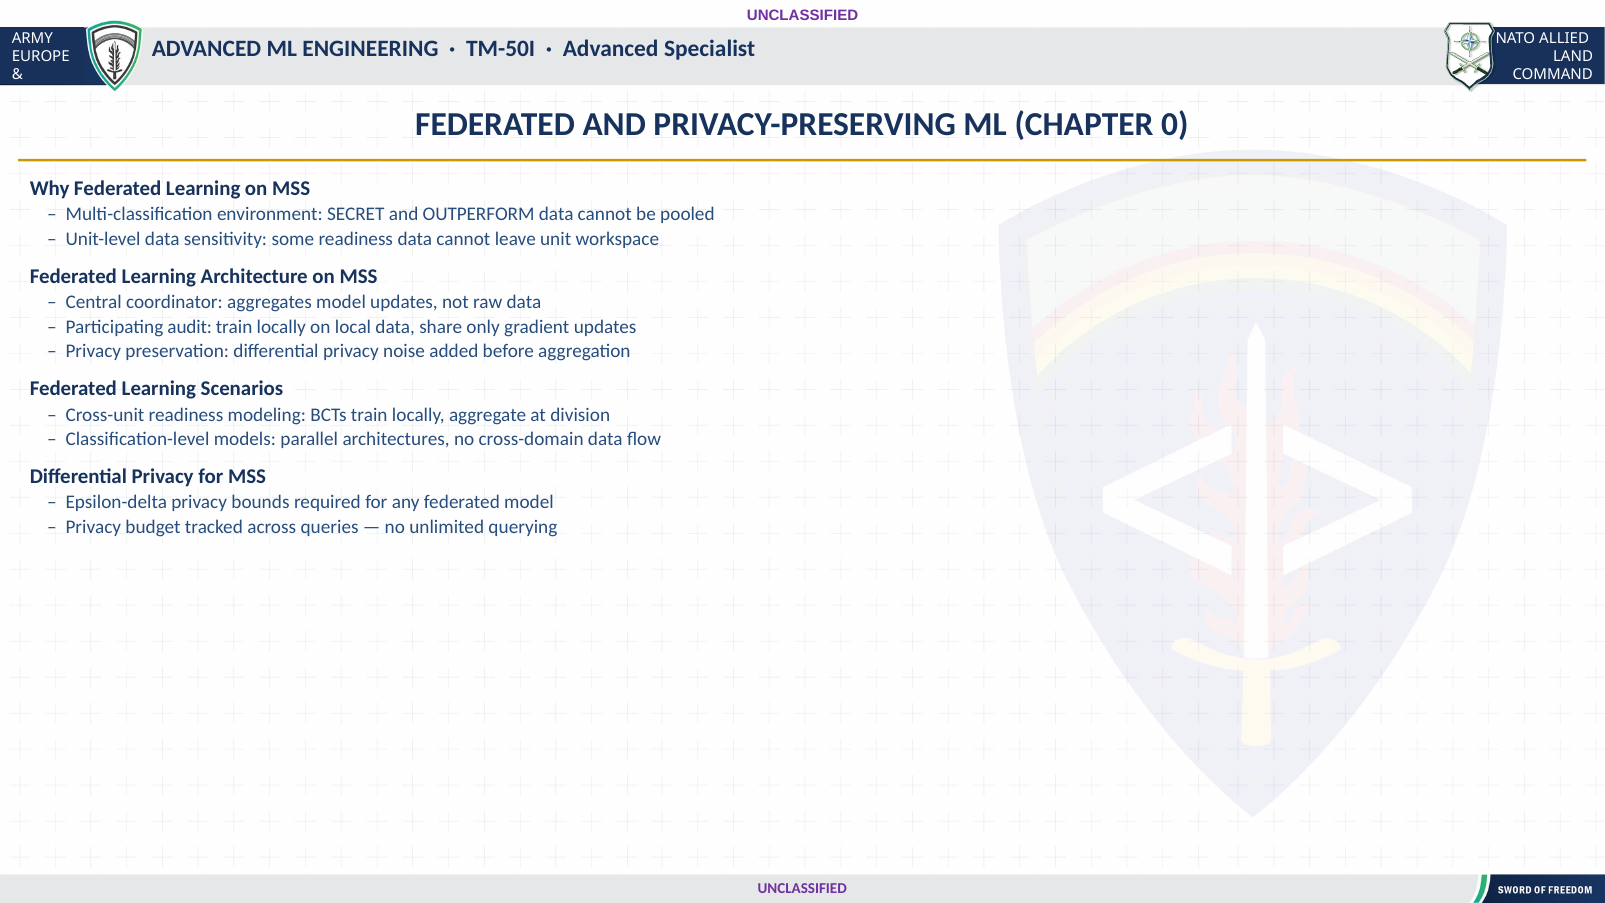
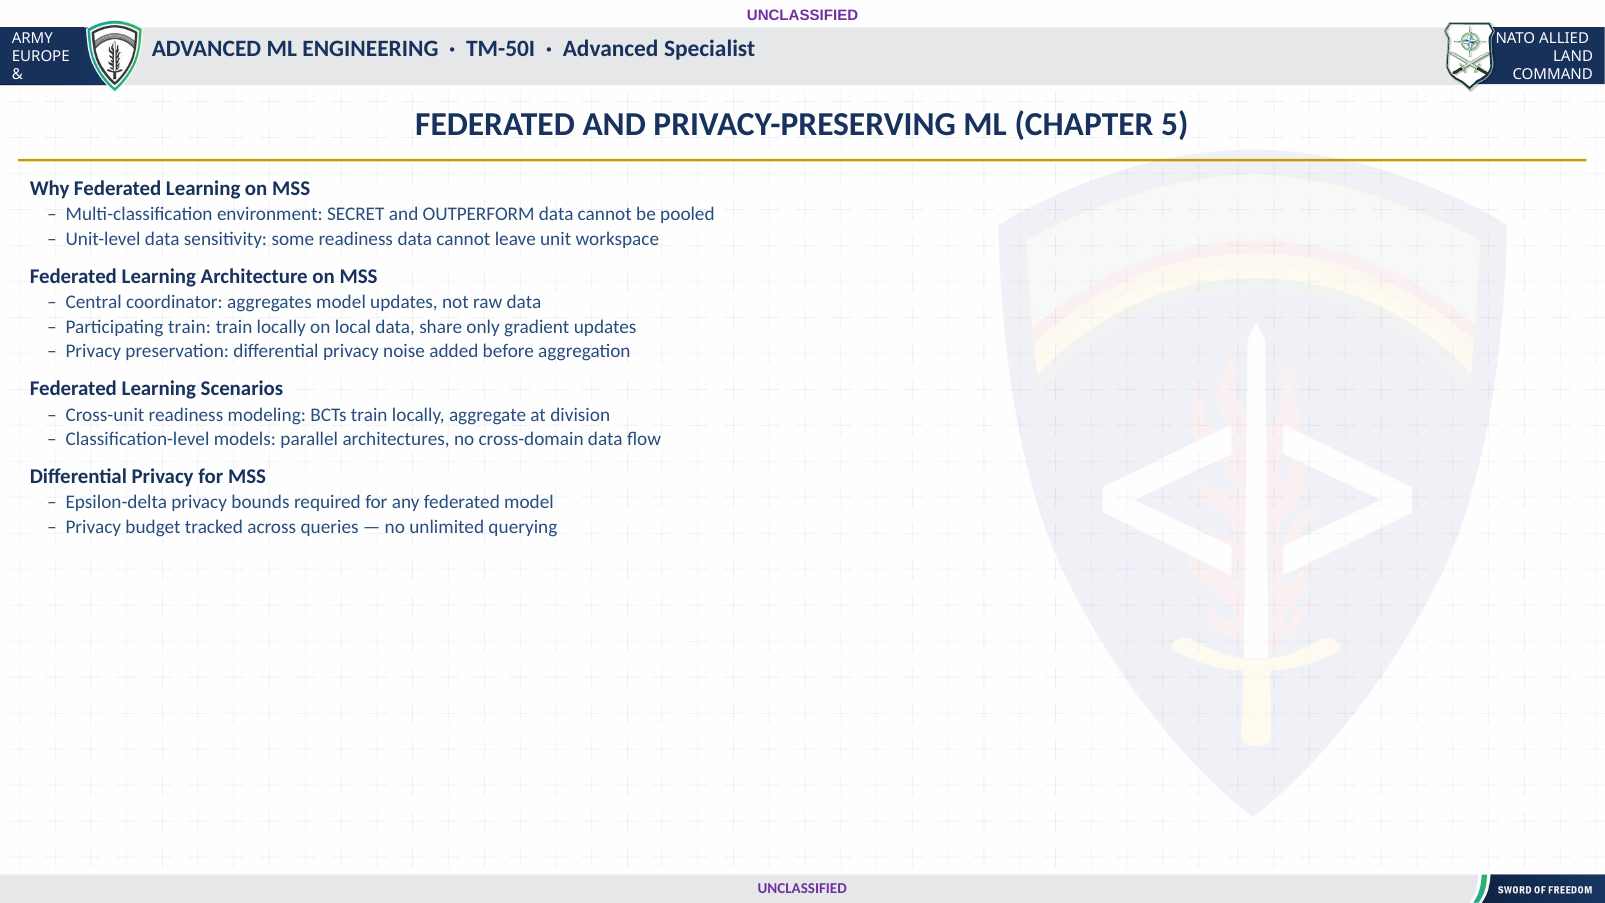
0: 0 -> 5 (1175, 125)
Participating audit: audit -> train (190, 327)
